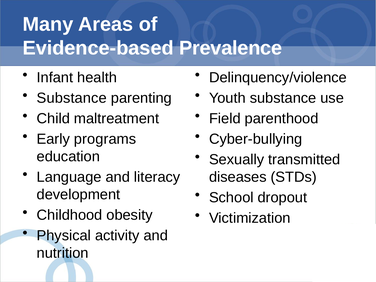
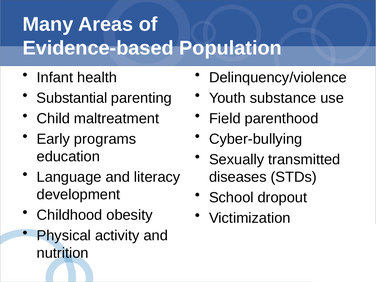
Prevalence: Prevalence -> Population (230, 48)
Substance: Substance -> Substantial (72, 98)
